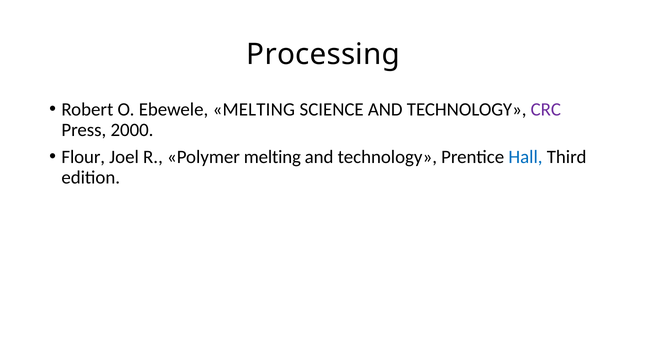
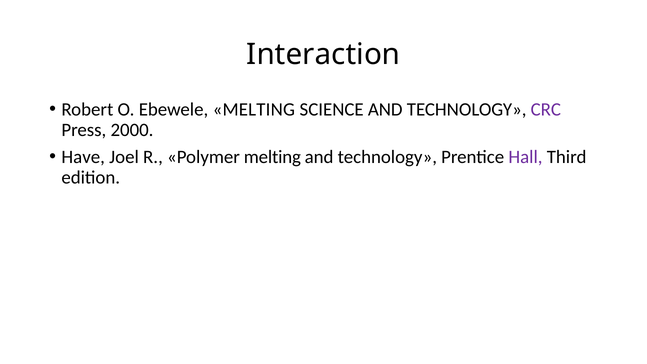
Processing: Processing -> Interaction (323, 54)
Flour: Flour -> Have (83, 157)
Hall colour: blue -> purple (525, 157)
